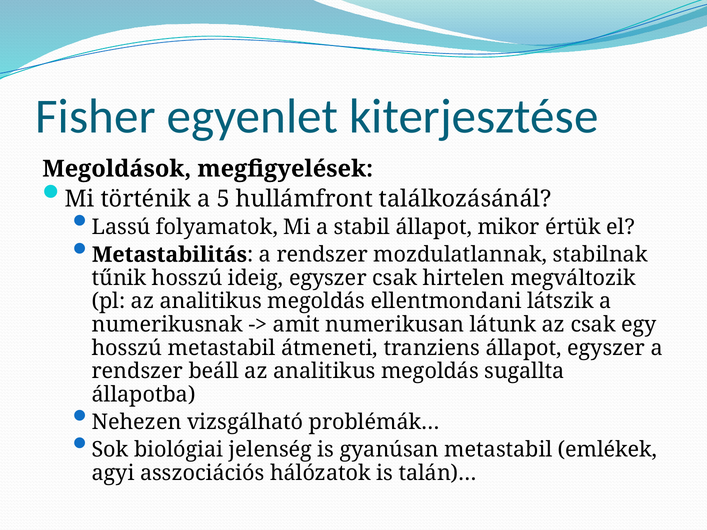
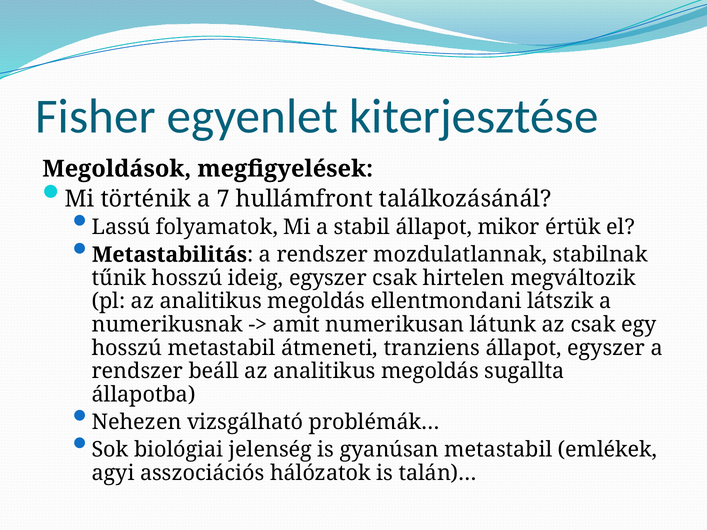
5: 5 -> 7 (223, 199)
